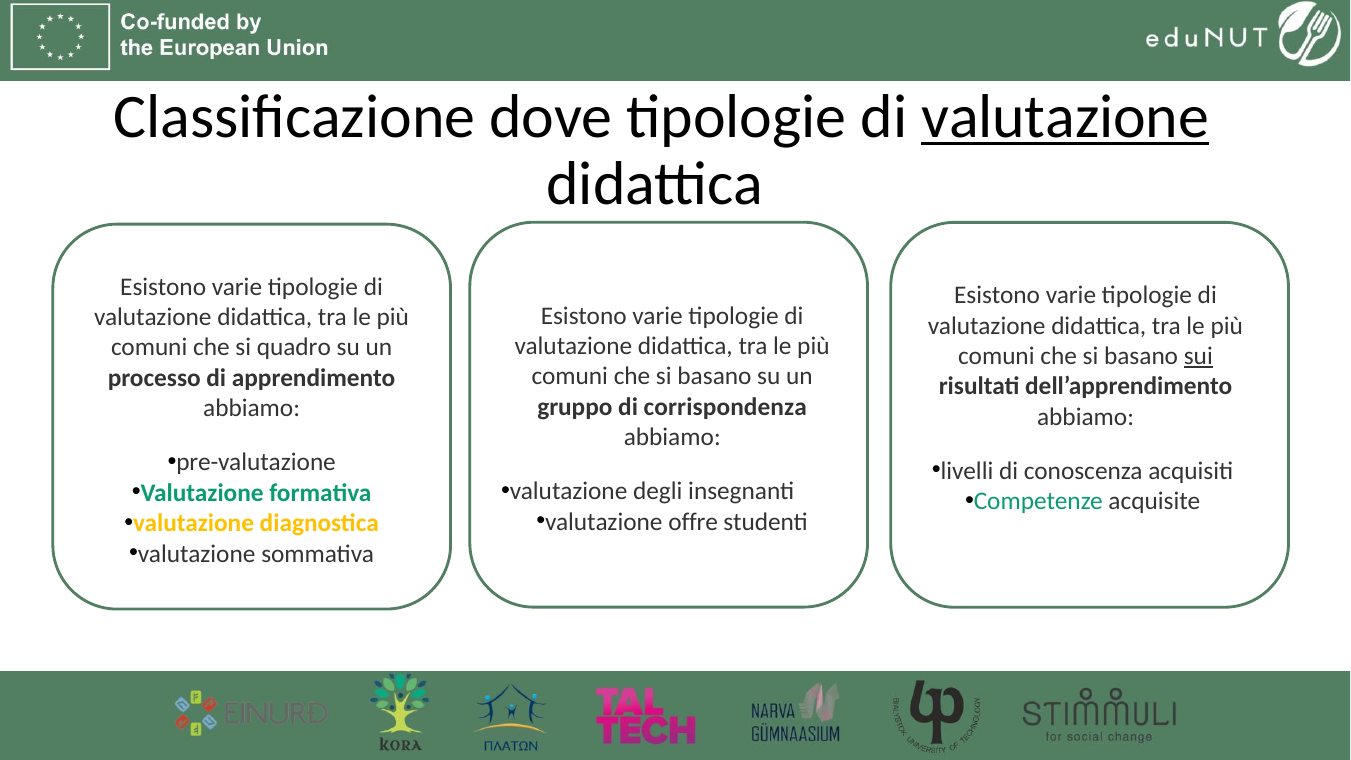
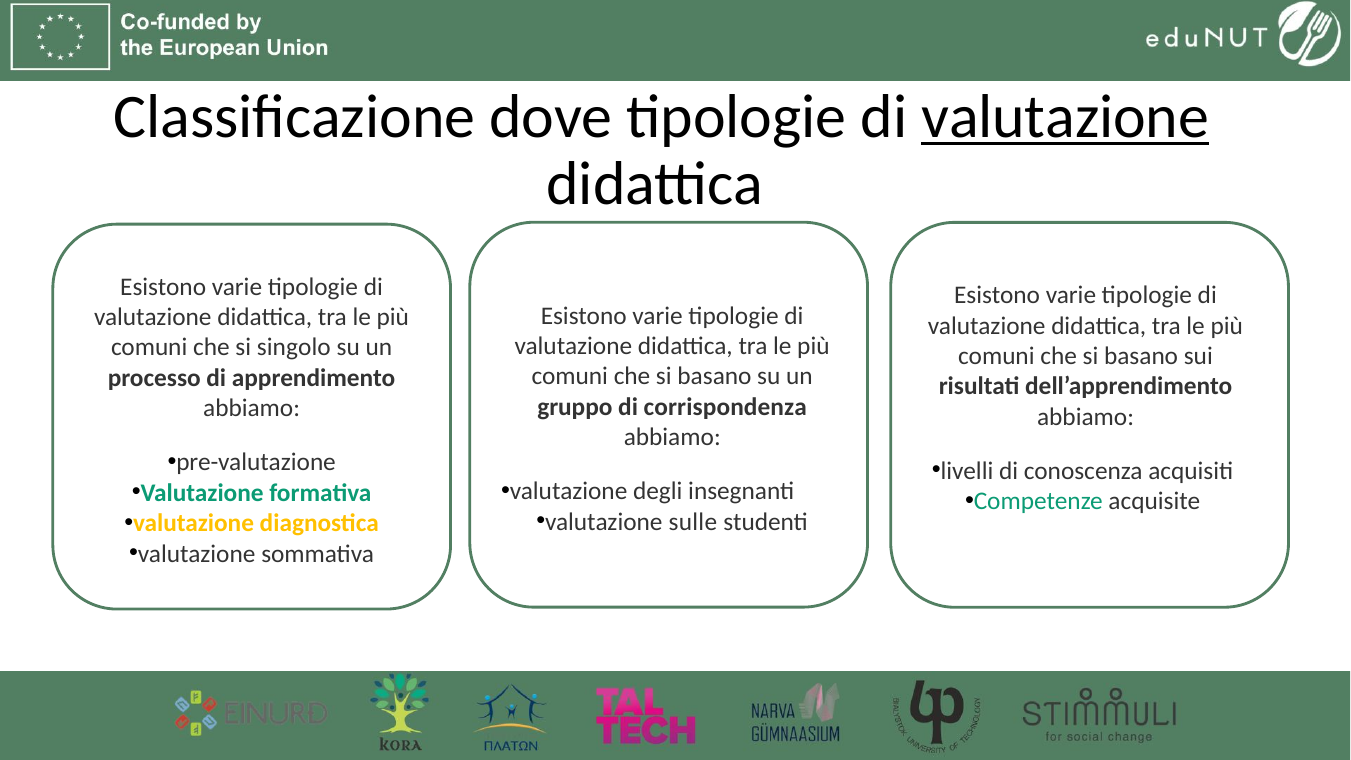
quadro: quadro -> singolo (294, 348)
sui underline: present -> none (1198, 356)
offre: offre -> sulle (693, 522)
